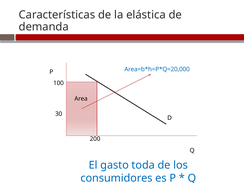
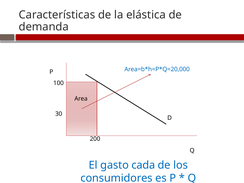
toda: toda -> cada (143, 165)
